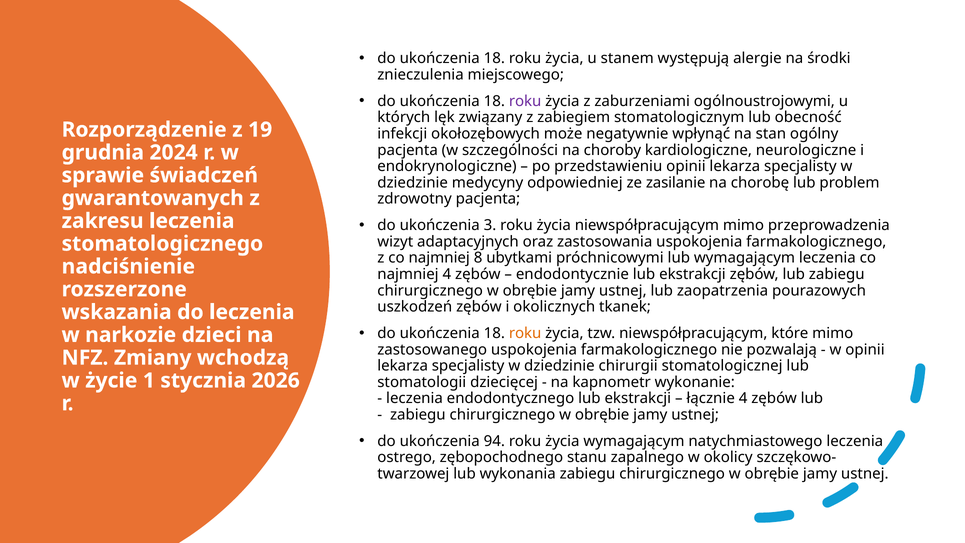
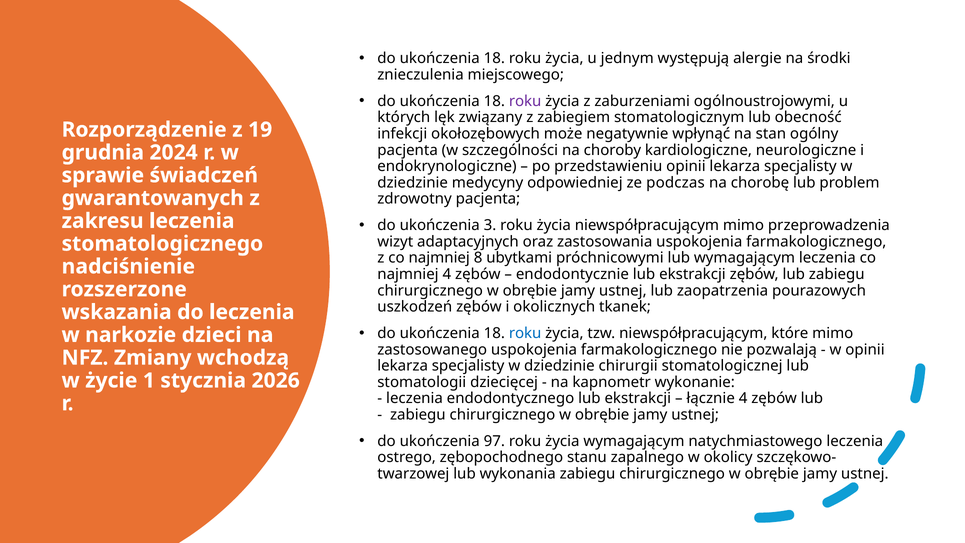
stanem: stanem -> jednym (627, 58)
zasilanie: zasilanie -> podczas (675, 183)
roku colour: orange -> blue (525, 333)
94: 94 -> 97 (494, 441)
